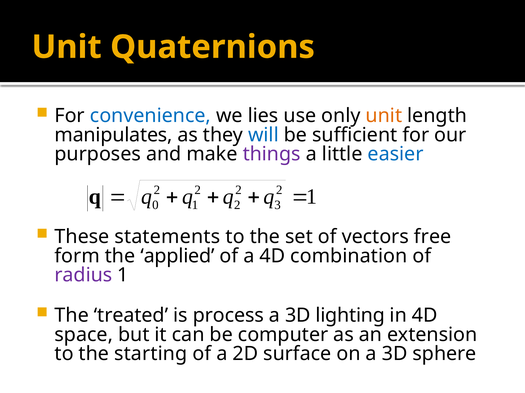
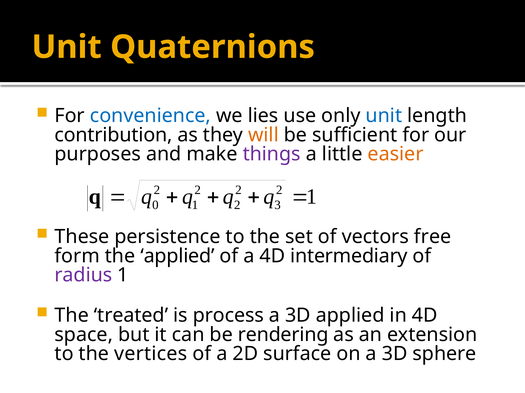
unit colour: orange -> blue (384, 116)
manipulates: manipulates -> contribution (113, 135)
will colour: blue -> orange (263, 135)
easier colour: blue -> orange (396, 154)
statements: statements -> persistence (167, 237)
combination: combination -> intermediary (349, 256)
3D lighting: lighting -> applied (350, 316)
computer: computer -> rendering (283, 335)
starting: starting -> vertices (151, 354)
